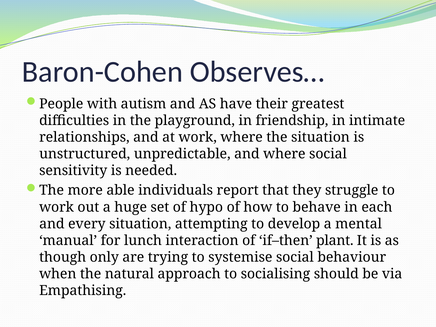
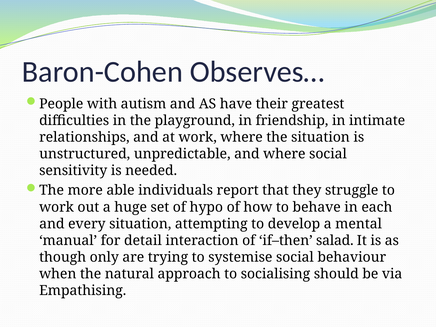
lunch: lunch -> detail (143, 241)
plant: plant -> salad (335, 241)
